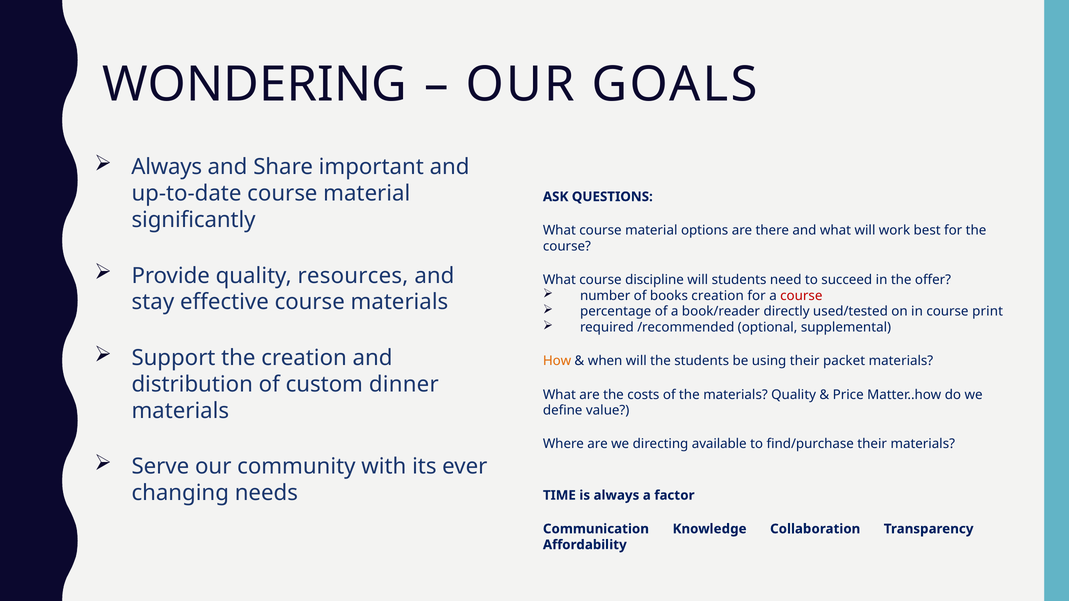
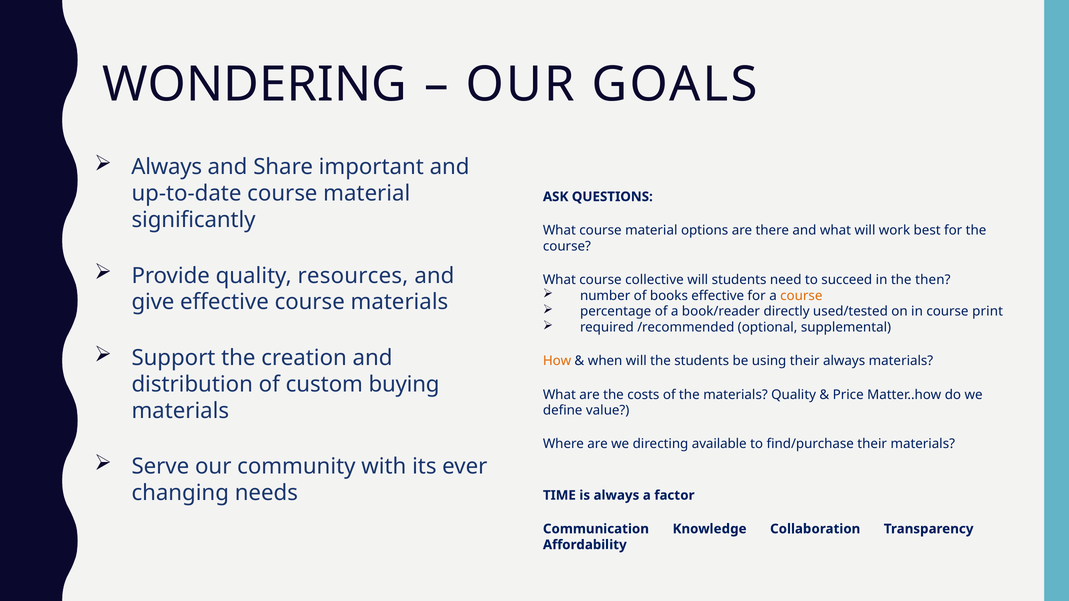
discipline: discipline -> collective (654, 280)
offer: offer -> then (933, 280)
books creation: creation -> effective (718, 296)
course colour: red -> orange (801, 296)
stay: stay -> give (153, 302)
their packet: packet -> always (844, 361)
dinner: dinner -> buying (404, 384)
